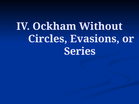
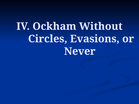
Series: Series -> Never (80, 51)
